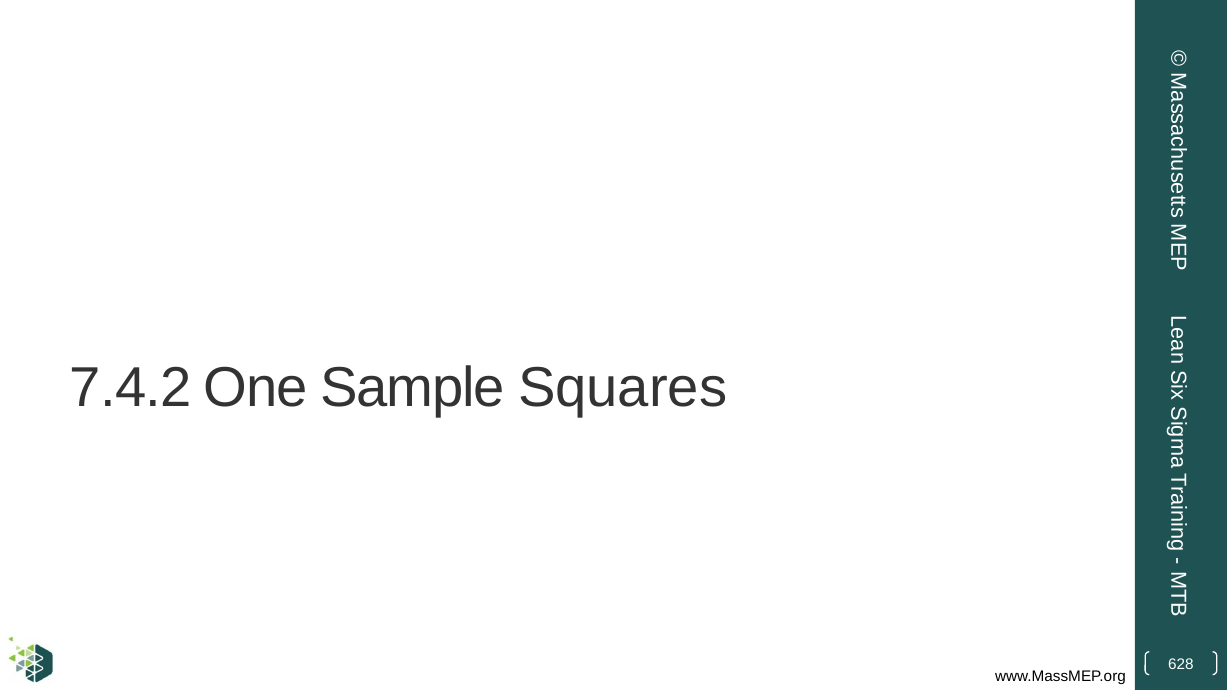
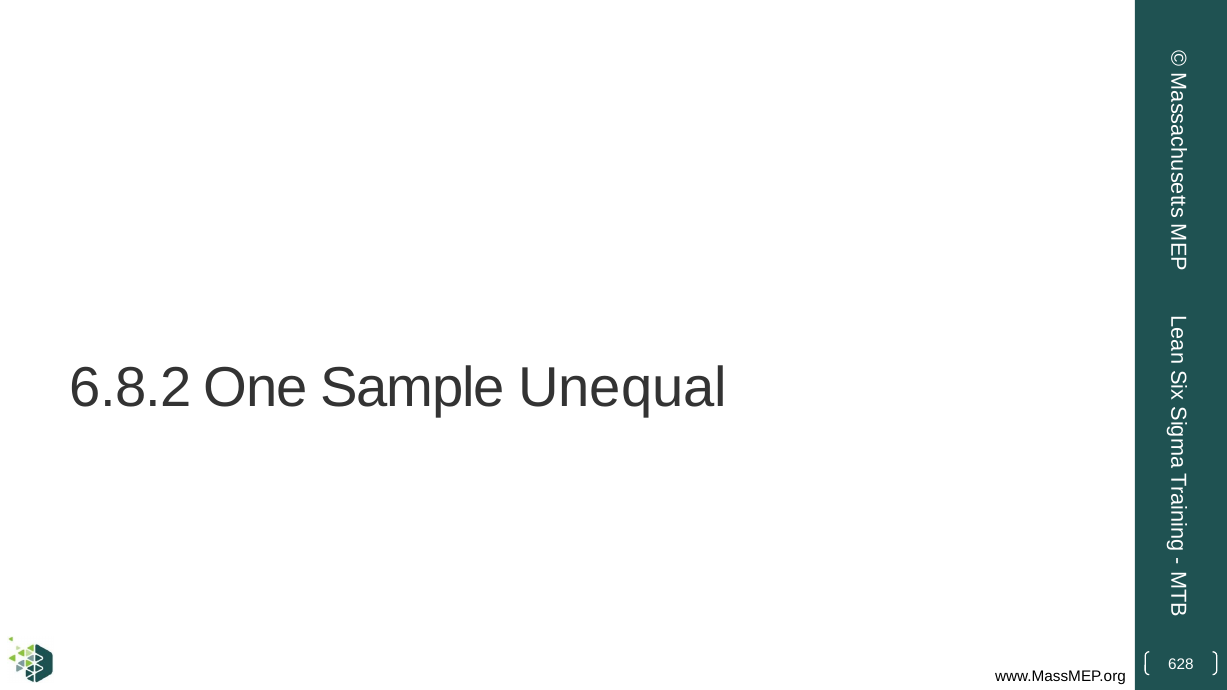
7.4.2: 7.4.2 -> 6.8.2 (131, 388)
Squares: Squares -> Unequal (623, 388)
